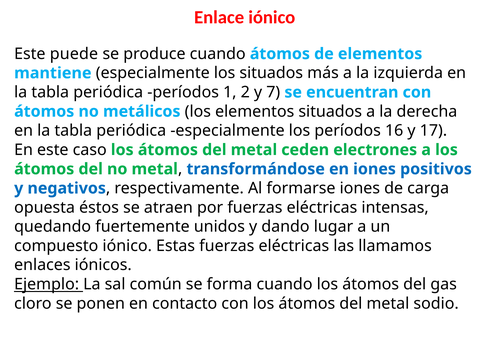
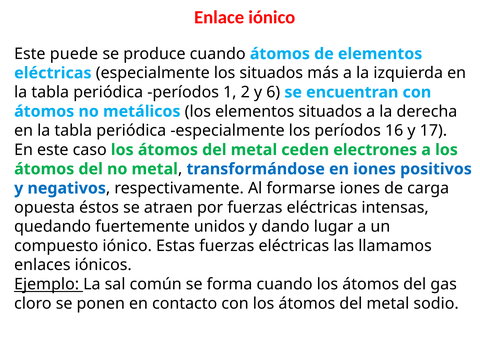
mantiene: mantiene -> eléctricas (53, 73)
7: 7 -> 6 (273, 92)
